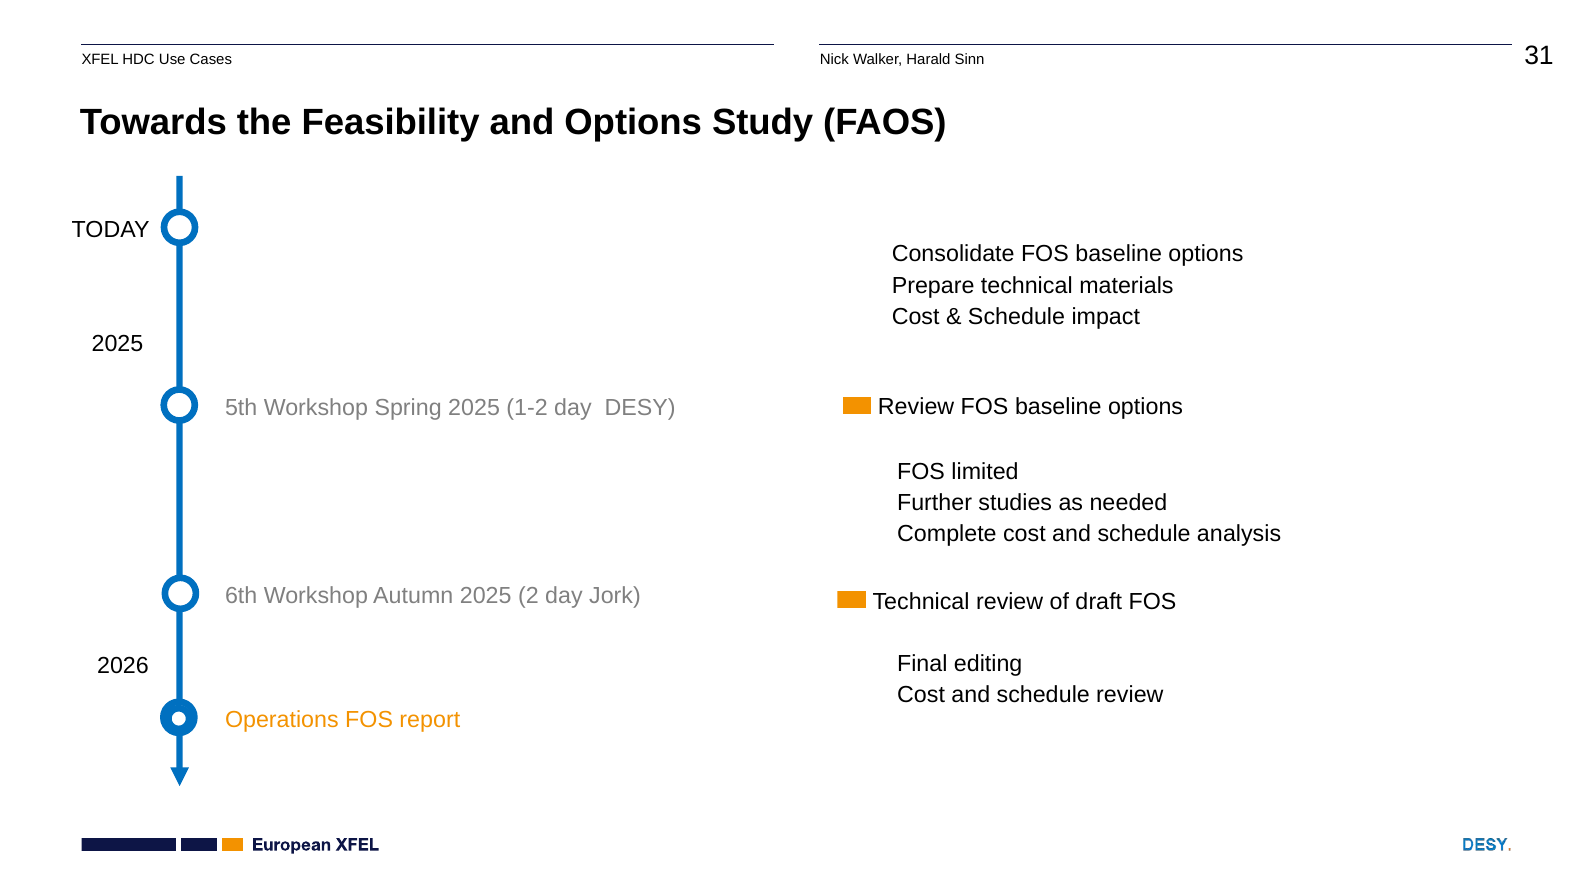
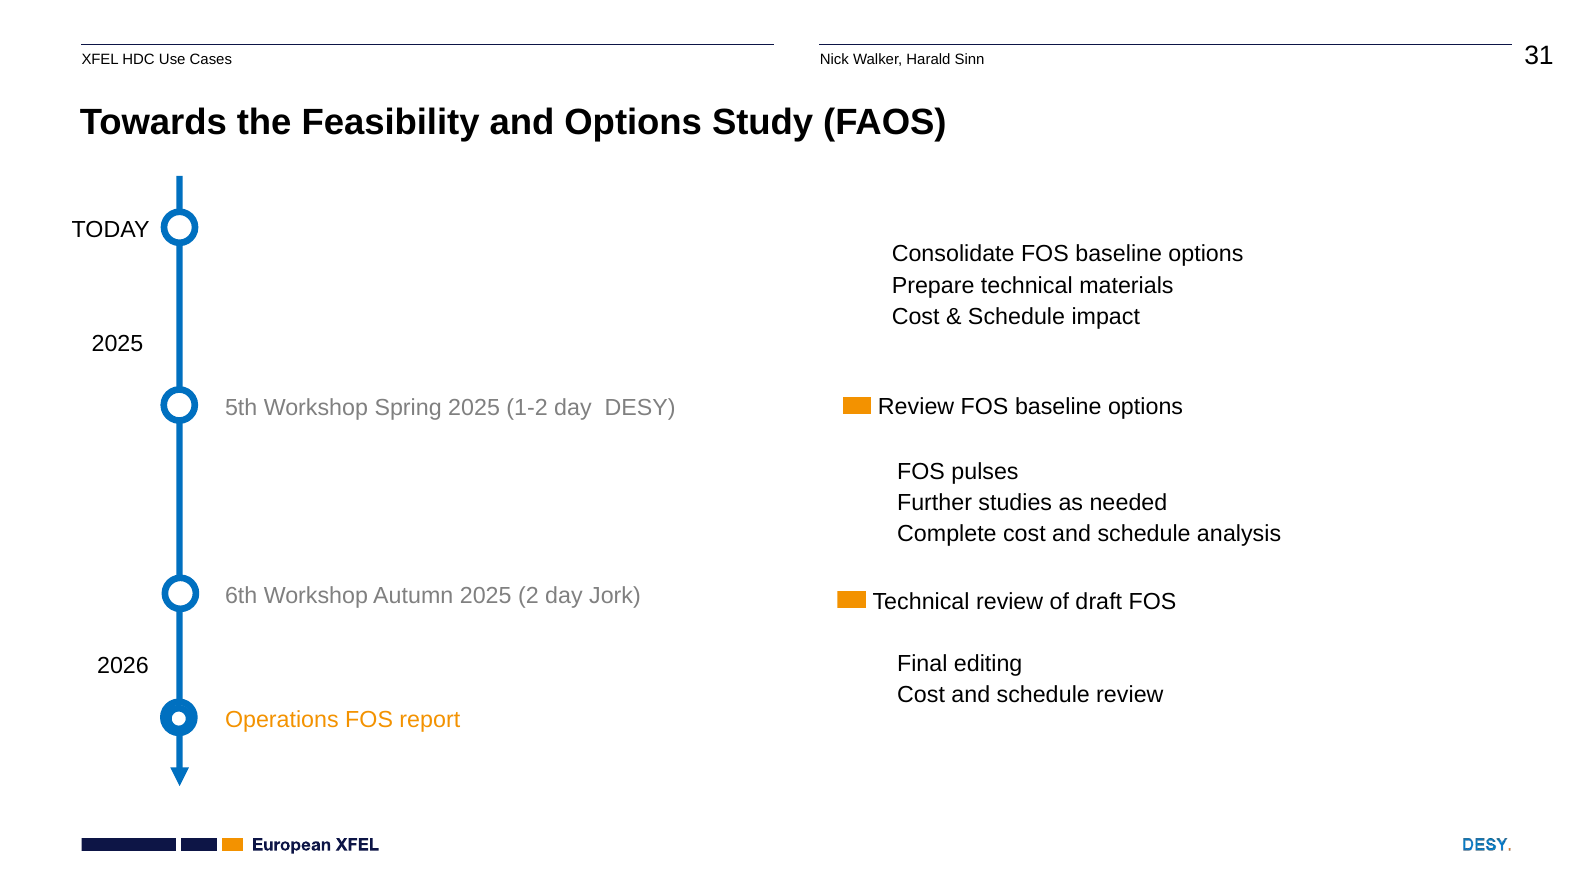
limited: limited -> pulses (985, 471)
